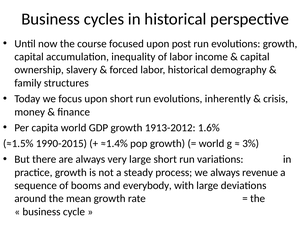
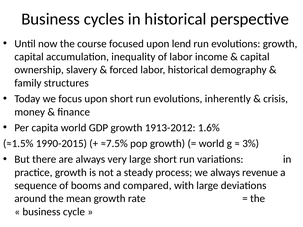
post: post -> lend (181, 44)
≈1.4%: ≈1.4% -> ≈7.5% (114, 144)
everybody: everybody -> compared (147, 186)
